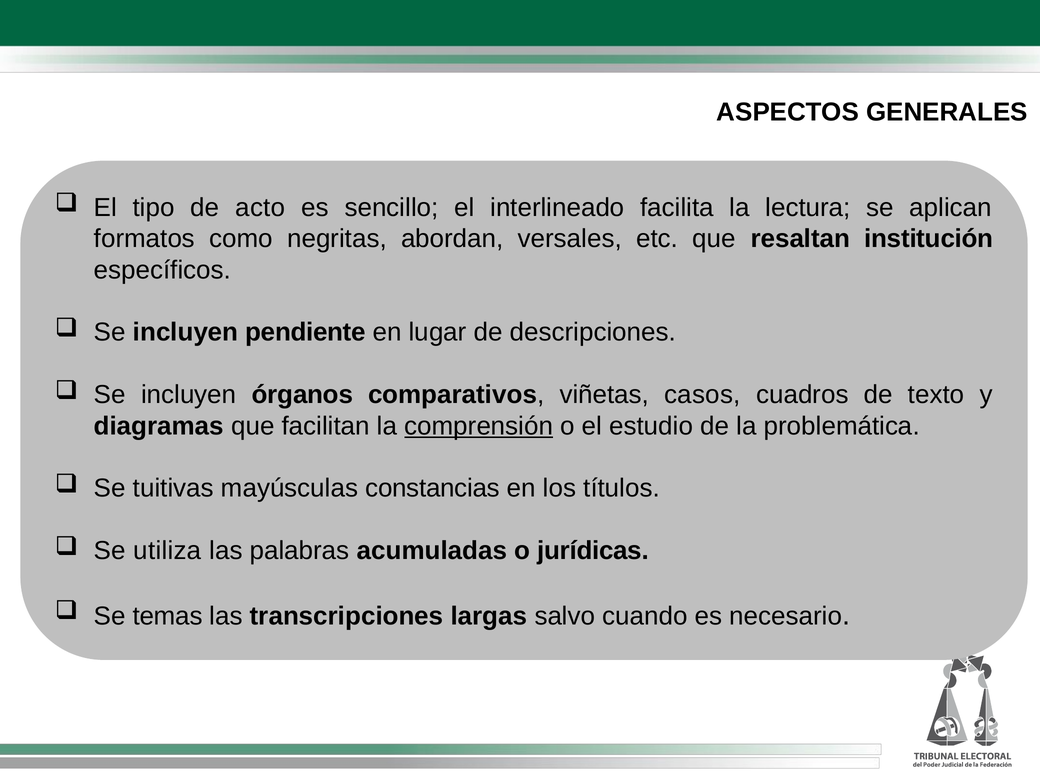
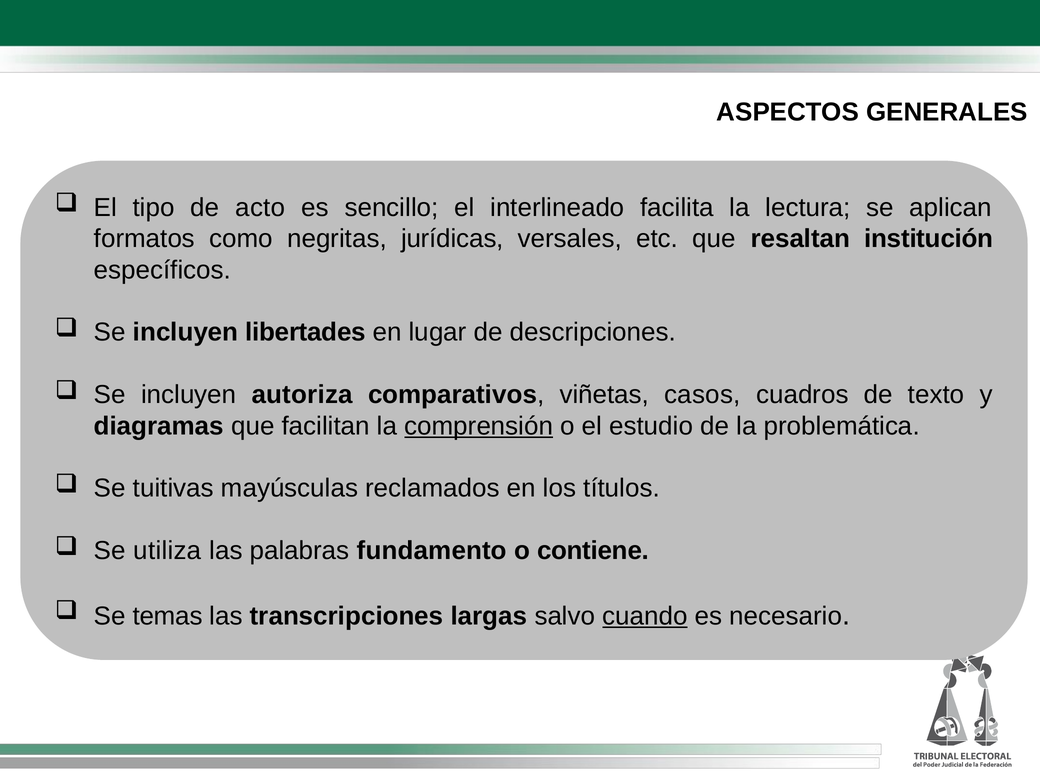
abordan: abordan -> jurídicas (452, 239)
pendiente: pendiente -> libertades (306, 332)
órganos: órganos -> autoriza (302, 395)
constancias: constancias -> reclamados (432, 488)
acumuladas: acumuladas -> fundamento (432, 551)
jurídicas: jurídicas -> contiene (593, 551)
cuando underline: none -> present (645, 616)
